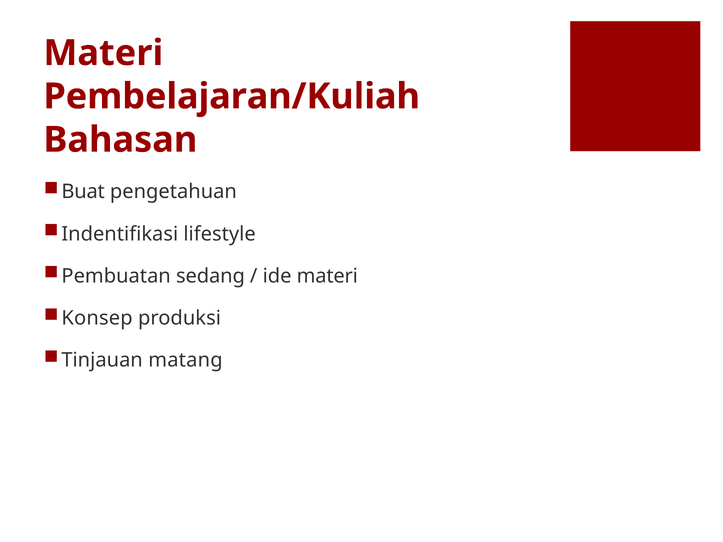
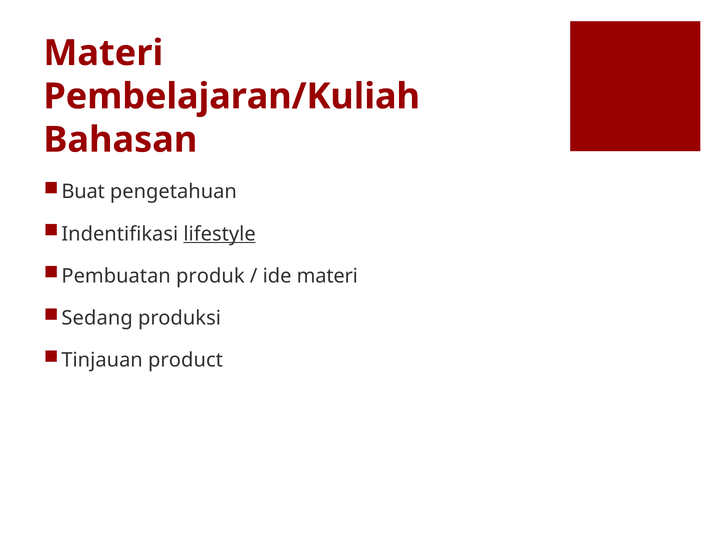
lifestyle underline: none -> present (220, 234)
sedang: sedang -> produk (210, 276)
Konsep: Konsep -> Sedang (97, 318)
matang: matang -> product (186, 361)
